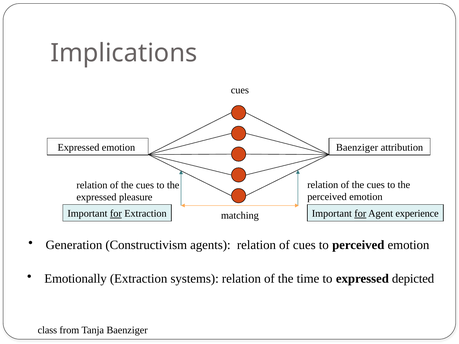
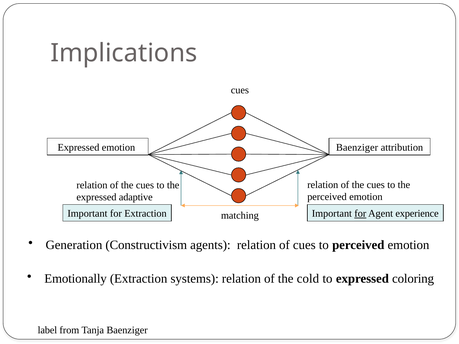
pleasure: pleasure -> adaptive (136, 197)
for underline: present -> none (116, 214)
time: time -> cold (308, 279)
depicted: depicted -> coloring (413, 279)
class: class -> label (47, 330)
